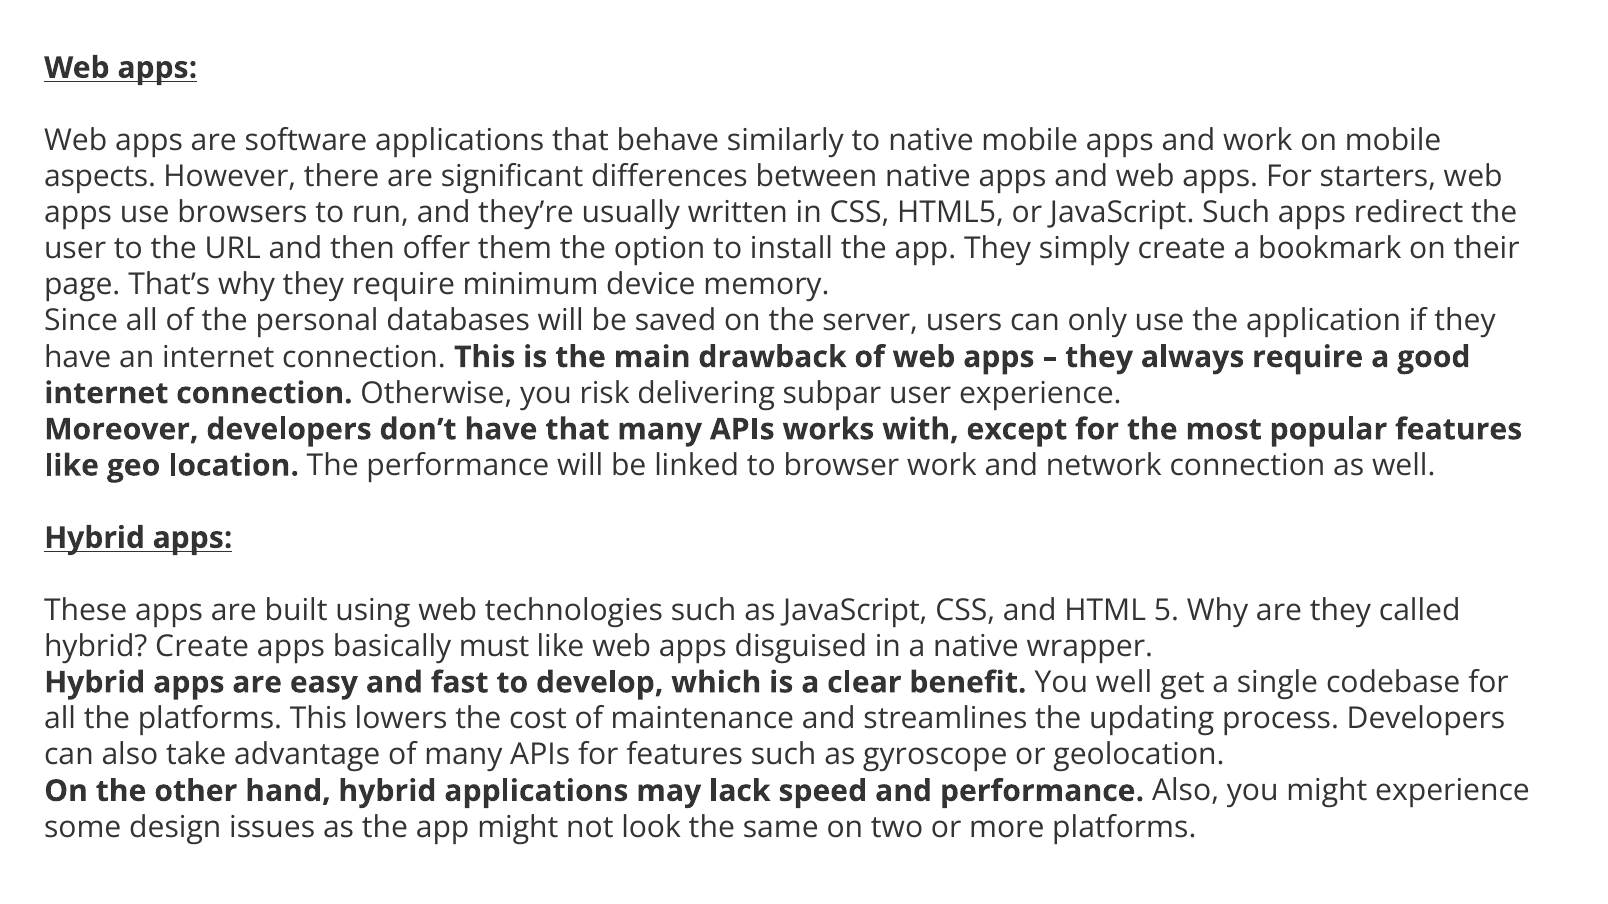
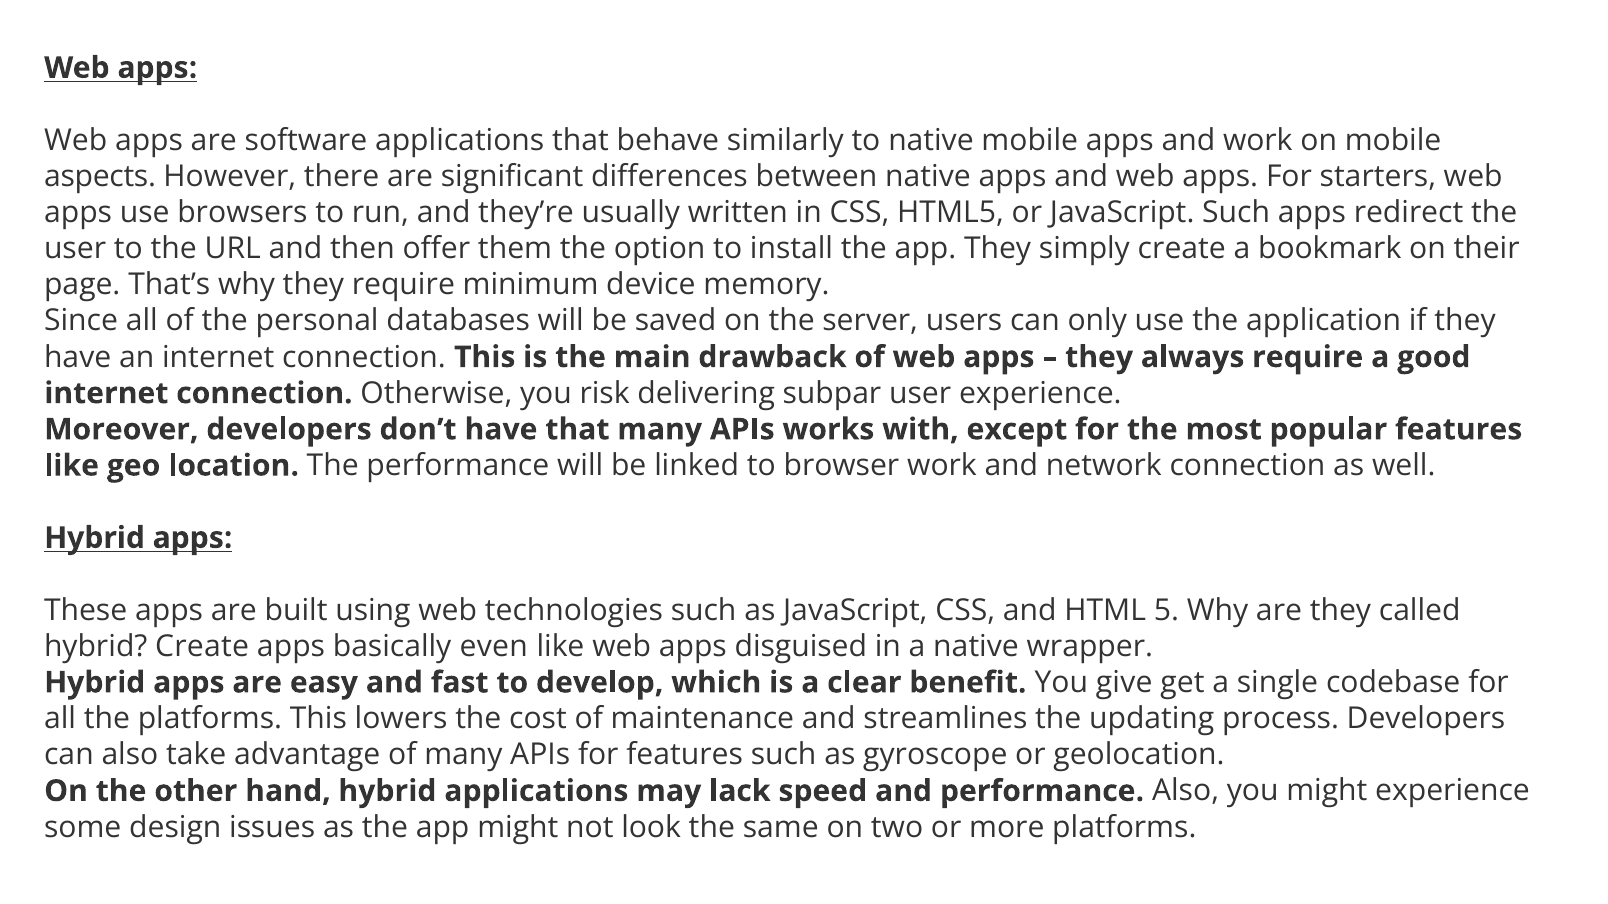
must: must -> even (494, 647)
You well: well -> give (1124, 683)
